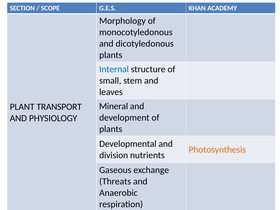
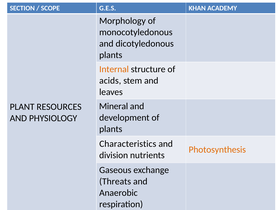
Internal colour: blue -> orange (114, 69)
small: small -> acids (110, 81)
TRANSPORT: TRANSPORT -> RESOURCES (59, 107)
Developmental: Developmental -> Characteristics (128, 144)
